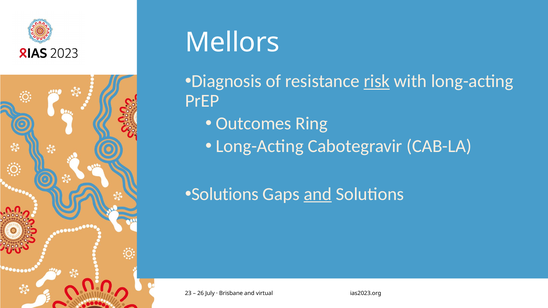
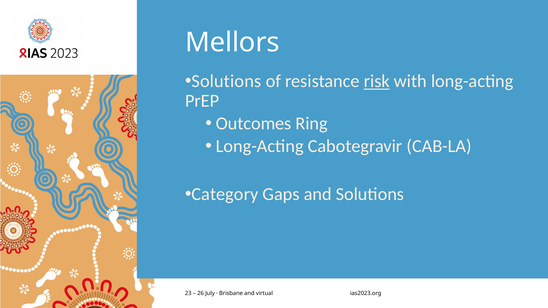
Diagnosis: Diagnosis -> Solutions (226, 81)
Solutions: Solutions -> Category (225, 194)
and underline: present -> none (318, 194)
